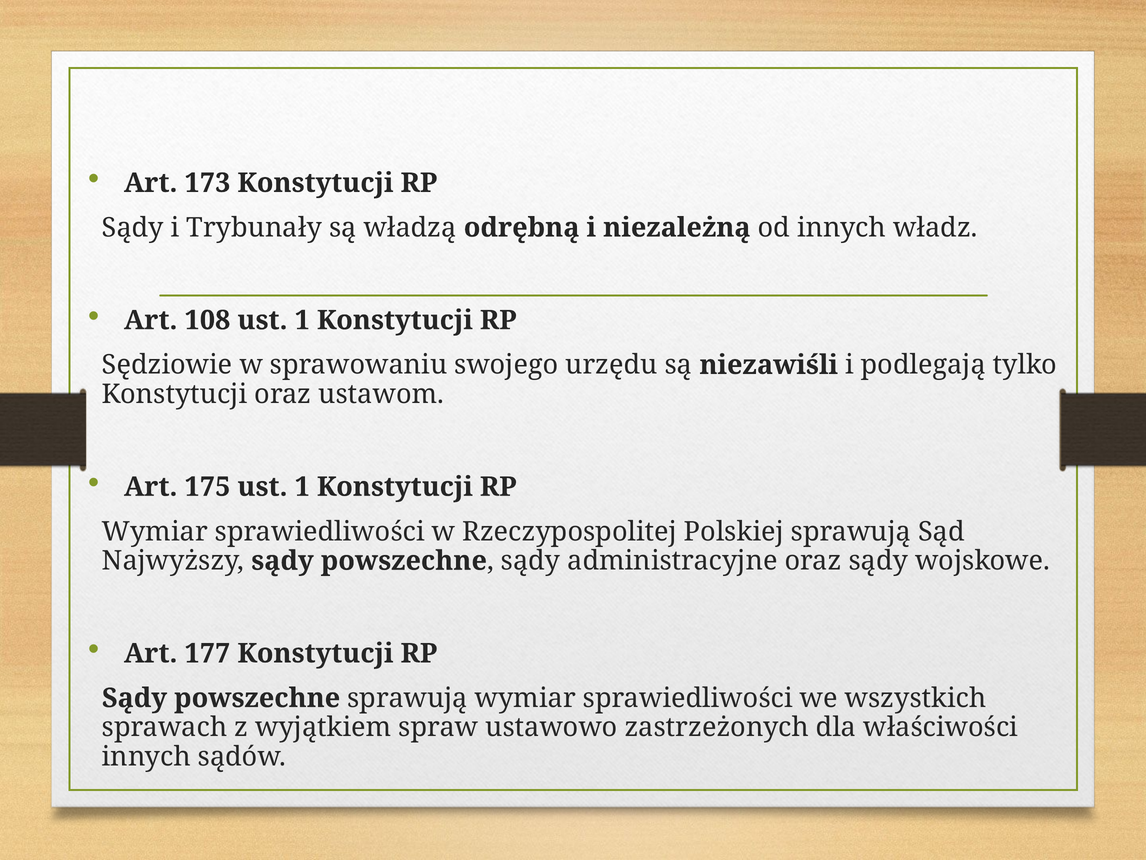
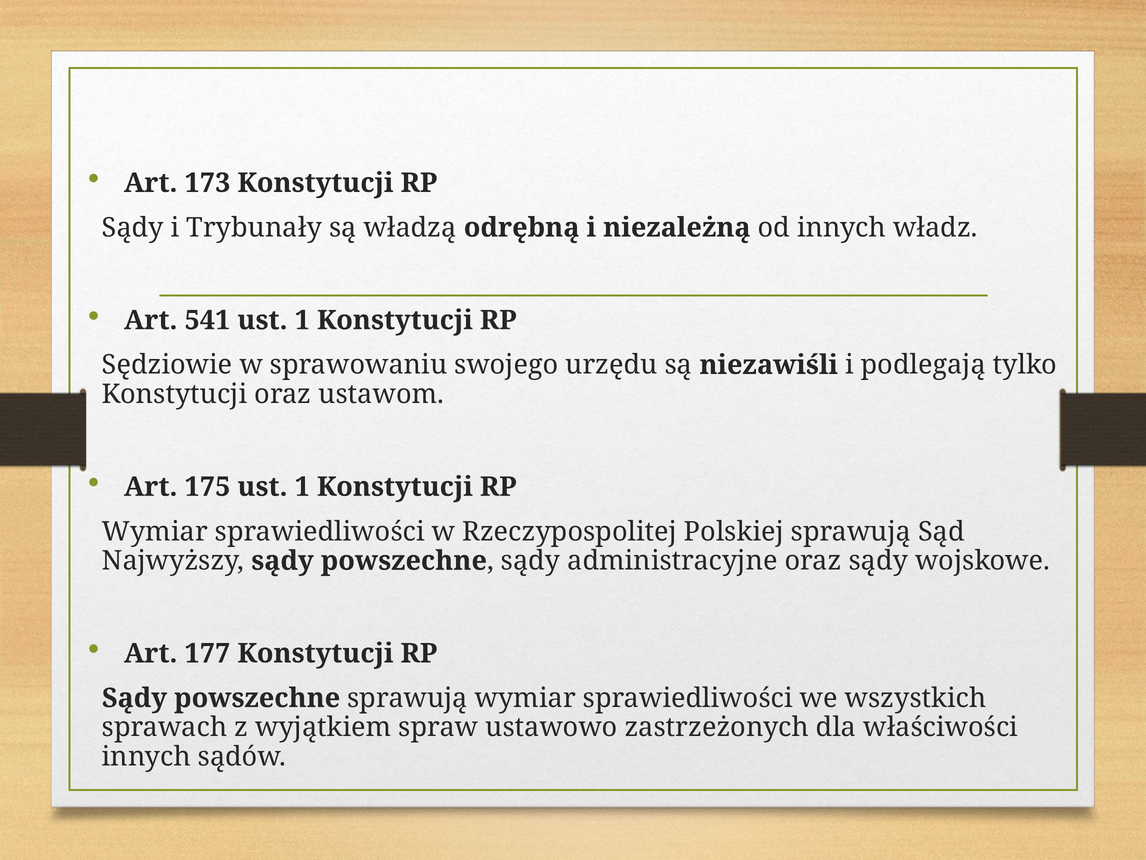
108: 108 -> 541 (207, 320)
